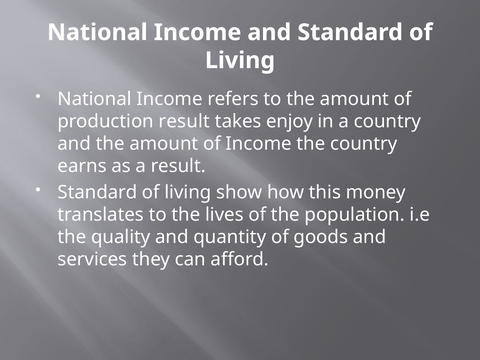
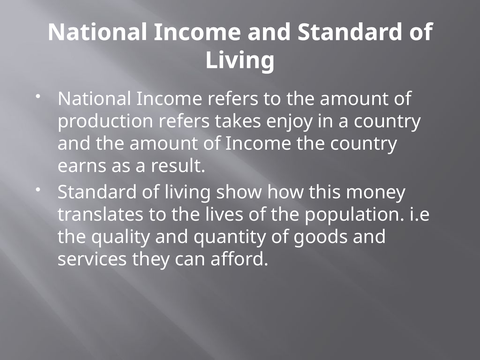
production result: result -> refers (184, 121)
